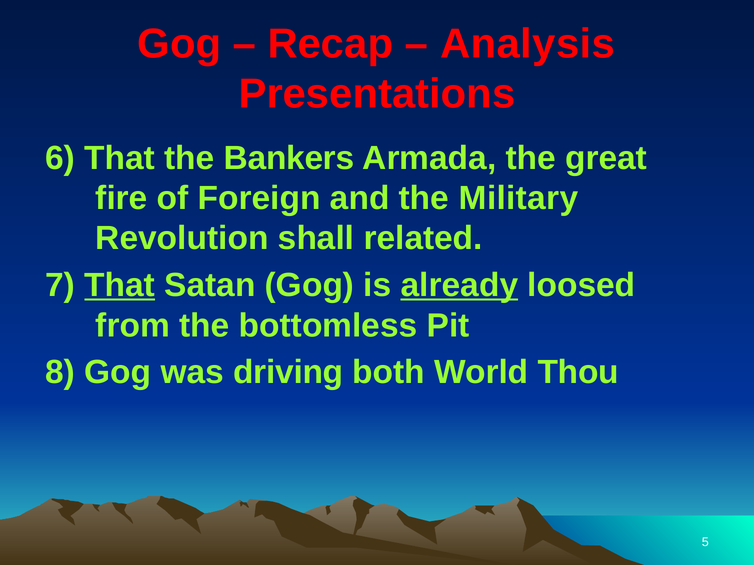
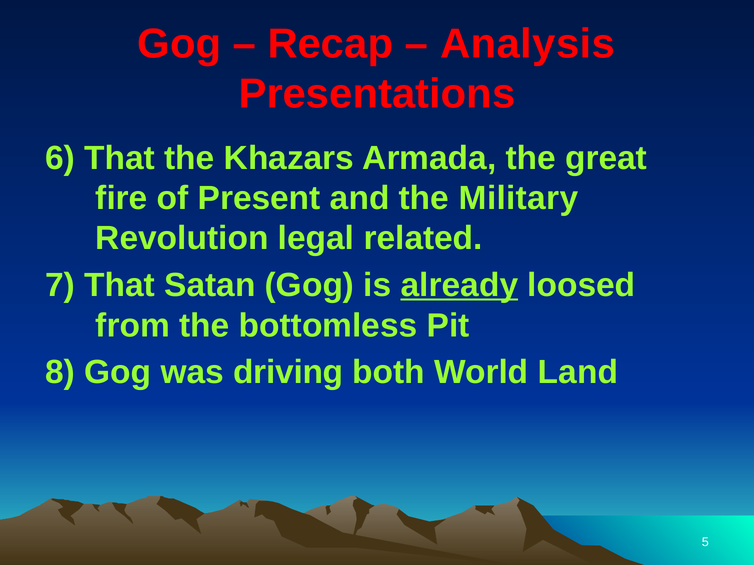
Bankers: Bankers -> Khazars (289, 158)
Foreign: Foreign -> Present (259, 198)
shall: shall -> legal (316, 239)
That underline: present -> none (120, 286)
Thou: Thou -> Land (578, 373)
